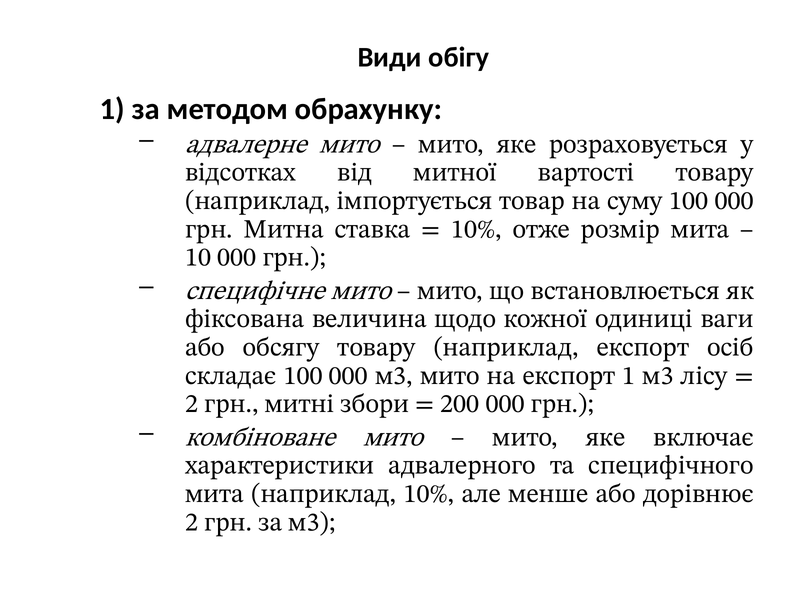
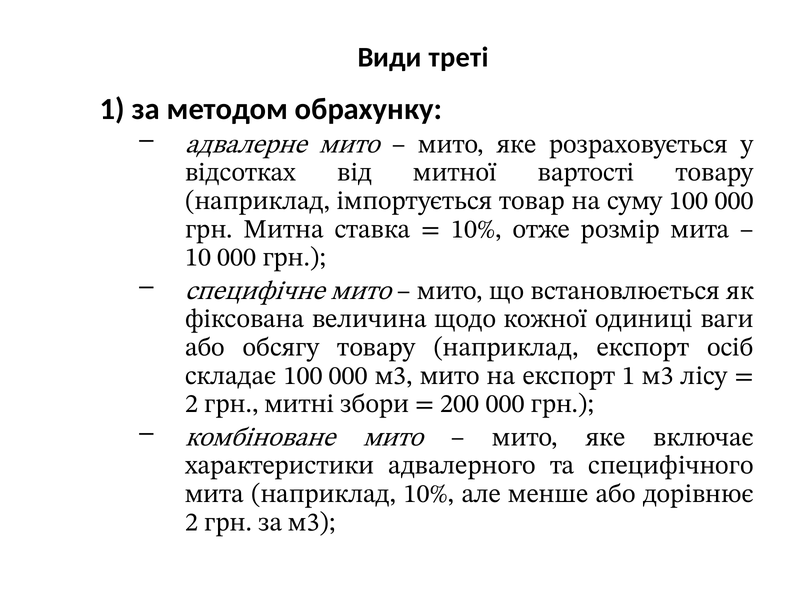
обігу: обігу -> треті (459, 57)
